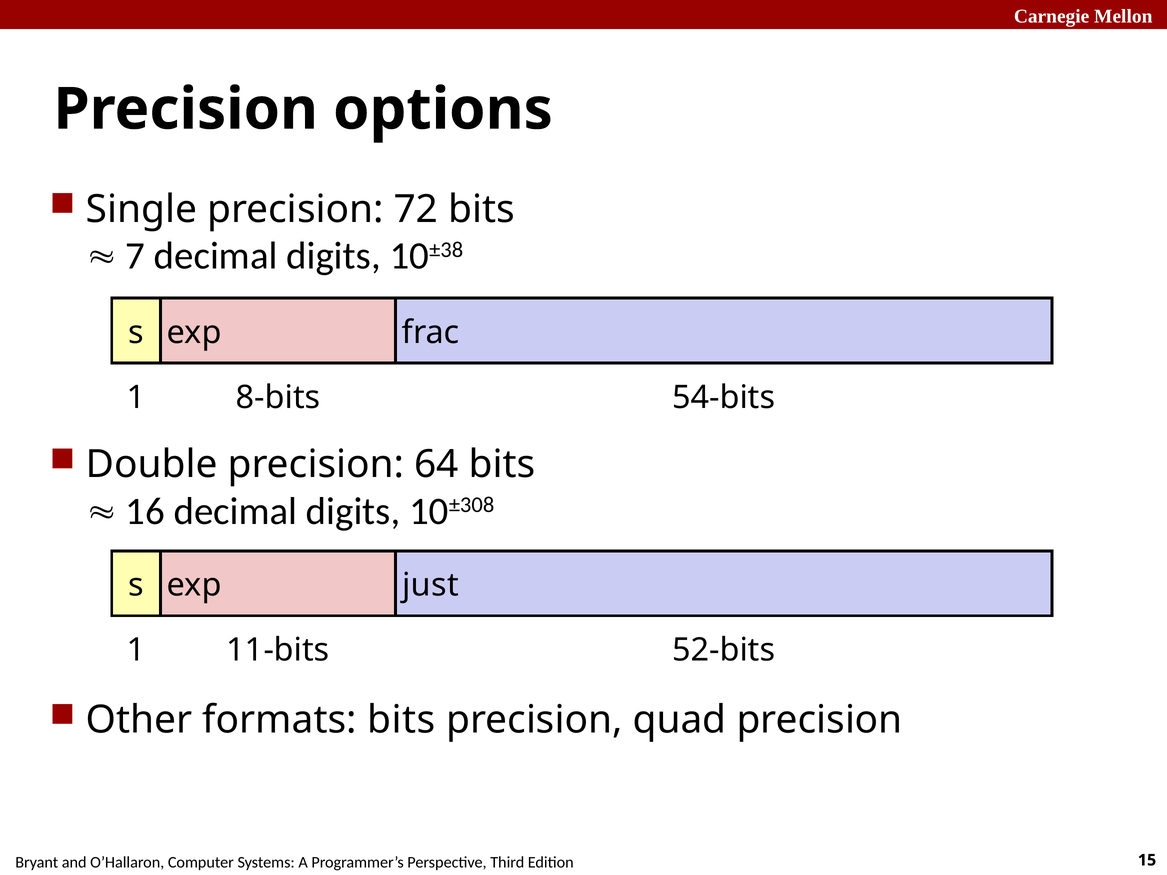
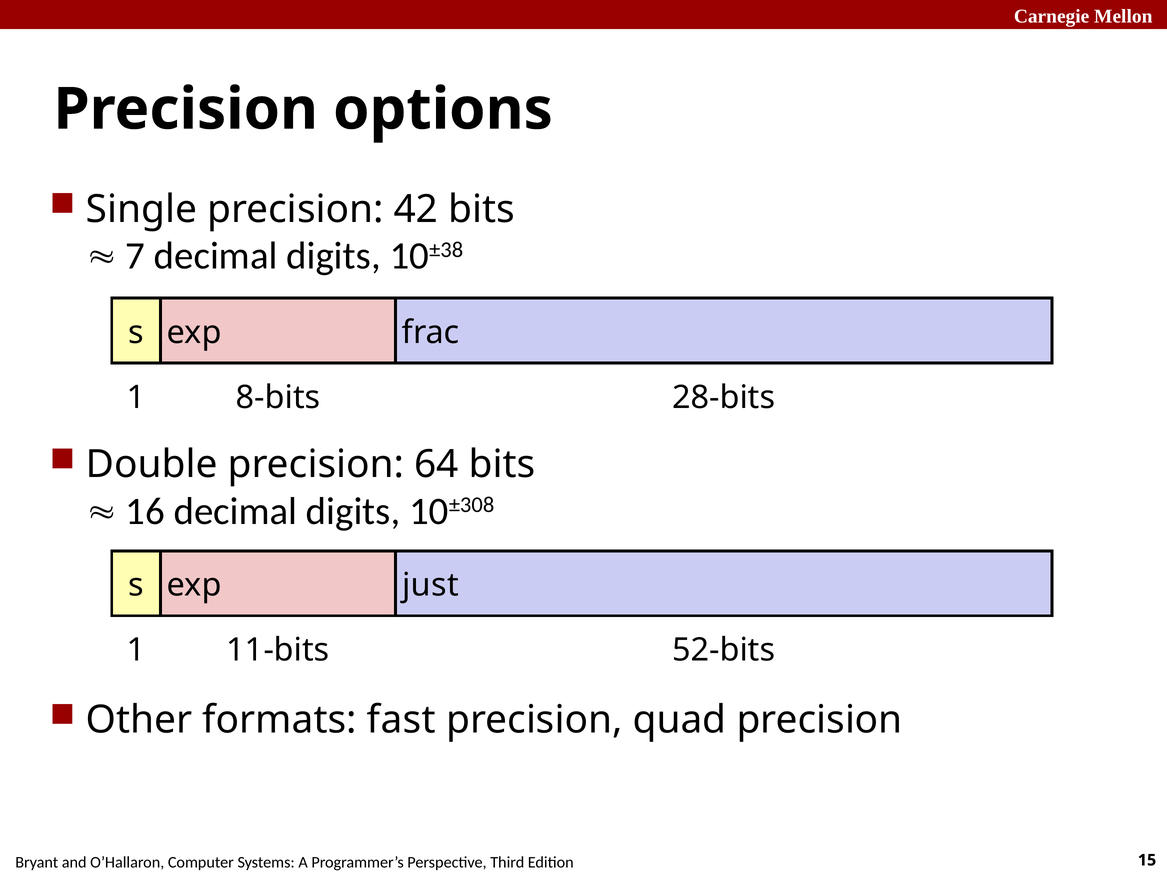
72: 72 -> 42 (416, 209)
54-bits: 54-bits -> 28-bits (724, 397)
formats bits: bits -> fast (401, 720)
